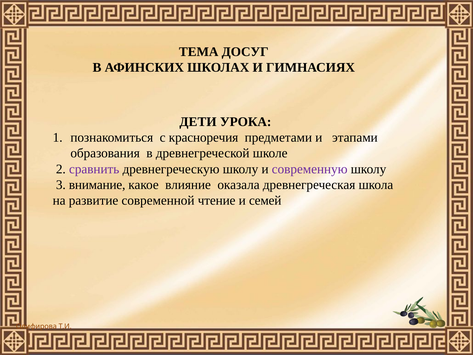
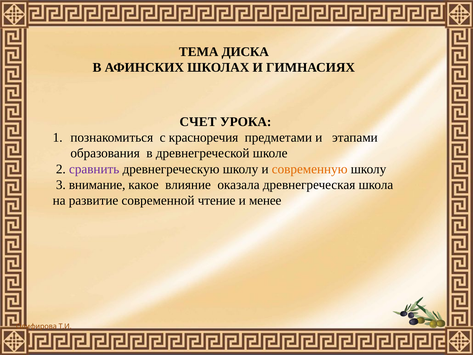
ДОСУГ: ДОСУГ -> ДИСКА (245, 52)
ДЕТИ: ДЕТИ -> СЧЕТ (198, 122)
современную colour: purple -> orange (310, 169)
семей: семей -> менее (265, 200)
